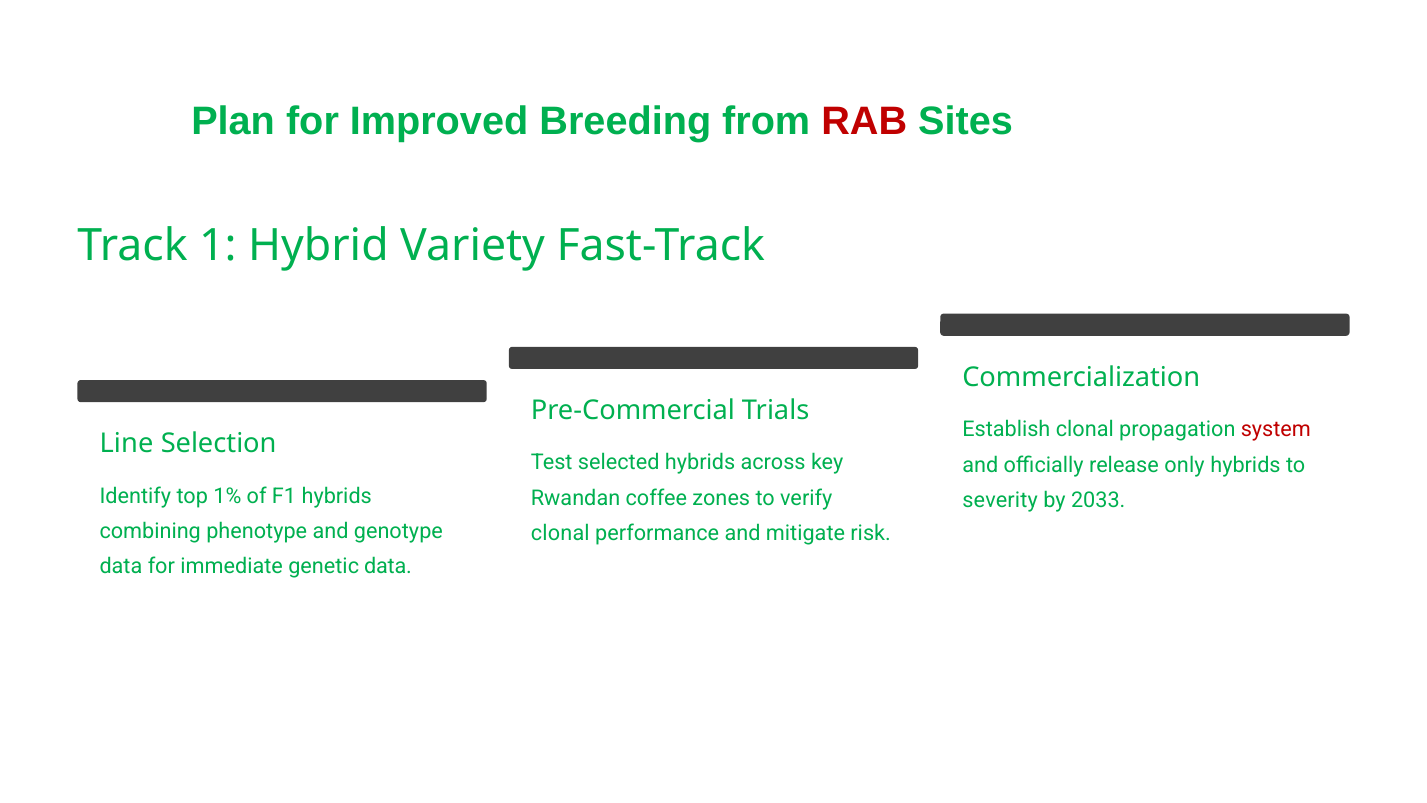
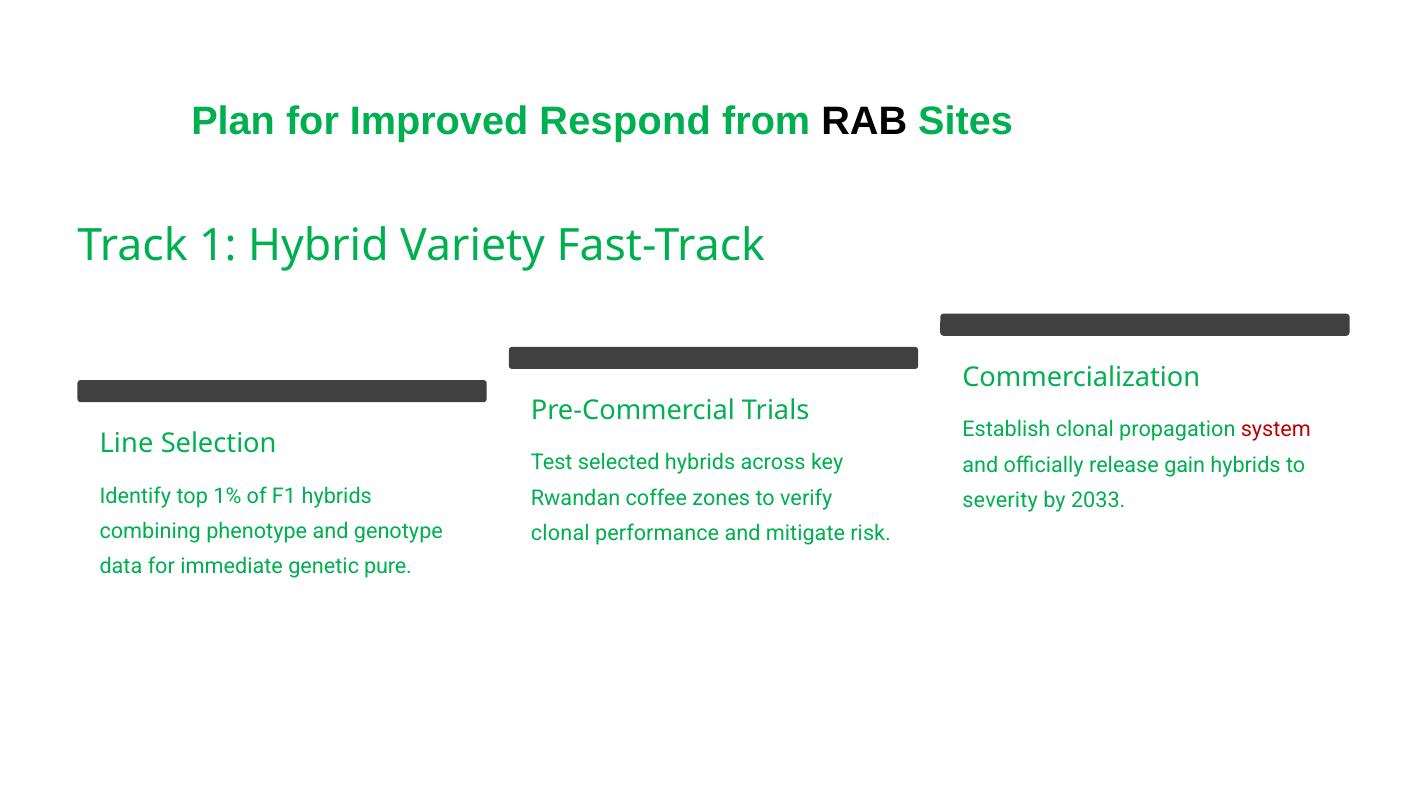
Breeding: Breeding -> Respond (625, 121)
RAB colour: red -> black (864, 121)
only: only -> gain (1185, 465)
genetic data: data -> pure (388, 566)
